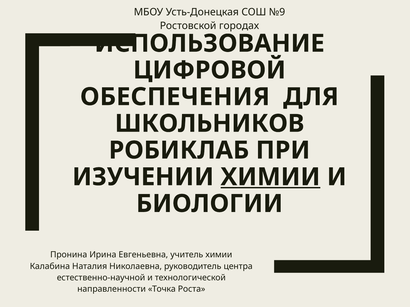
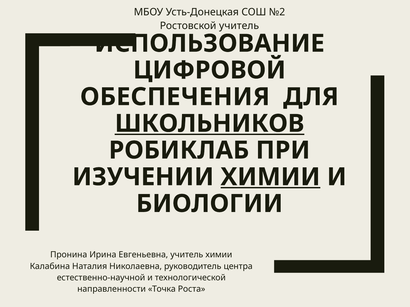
№9: №9 -> №2 (277, 12)
Ростовской городах: городах -> учитель (239, 26)
ШКОЛЬНИКОВ underline: none -> present (210, 124)
